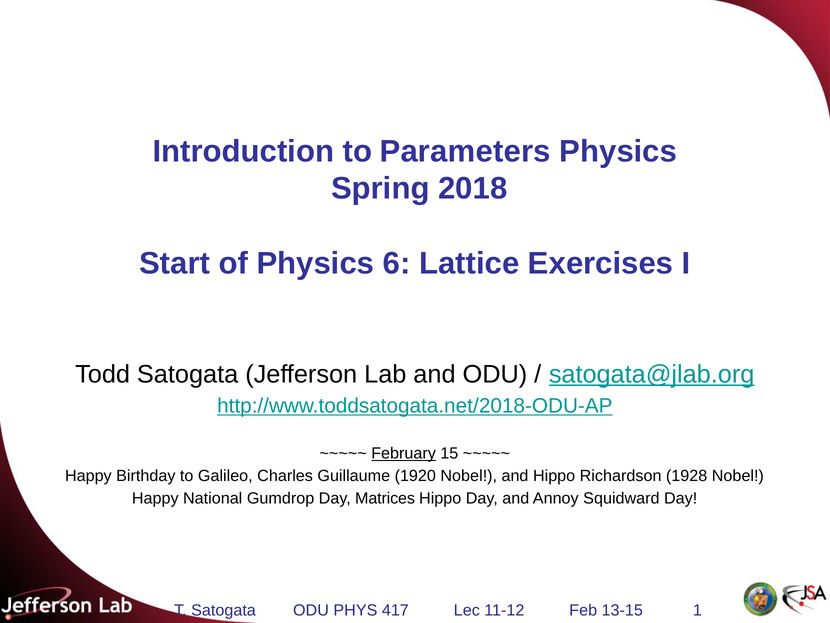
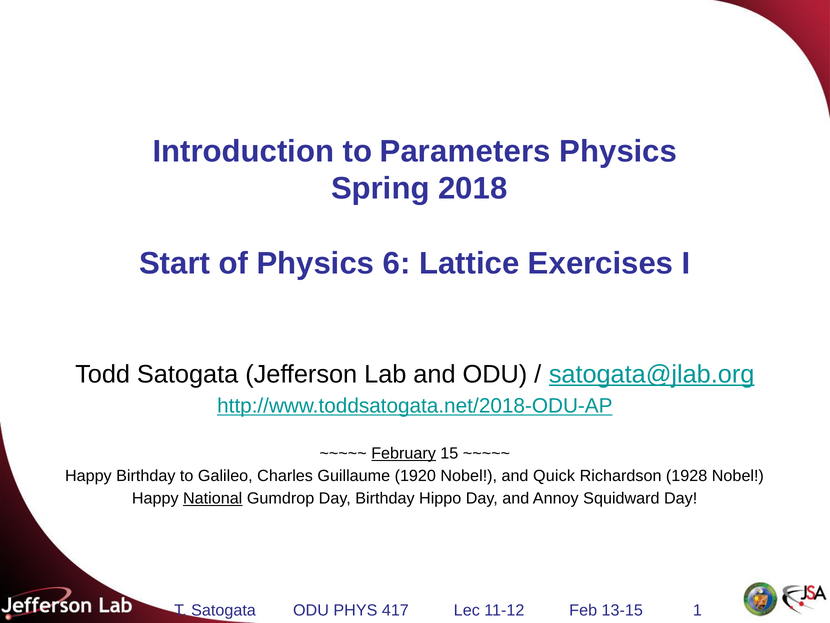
and Hippo: Hippo -> Quick (554, 476)
National underline: none -> present (213, 498)
Day Matrices: Matrices -> Birthday (385, 498)
